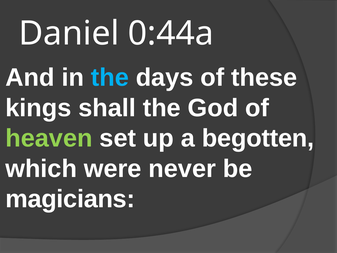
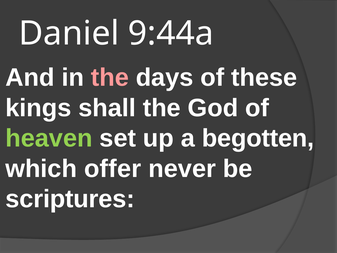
0:44a: 0:44a -> 9:44a (171, 34)
the colour: light blue -> pink (110, 78)
were: were -> offer (113, 169)
magicians: magicians -> scriptures (70, 199)
